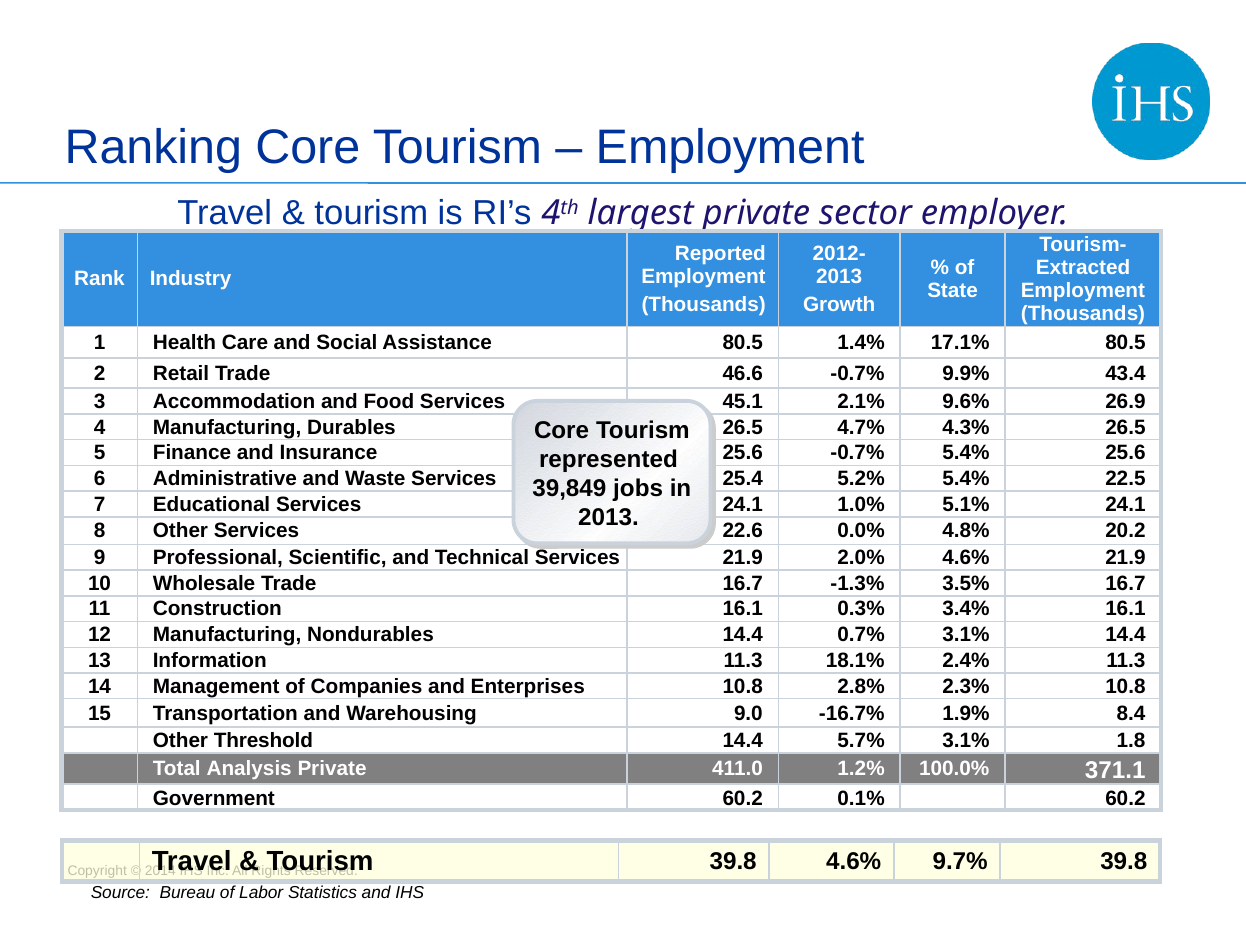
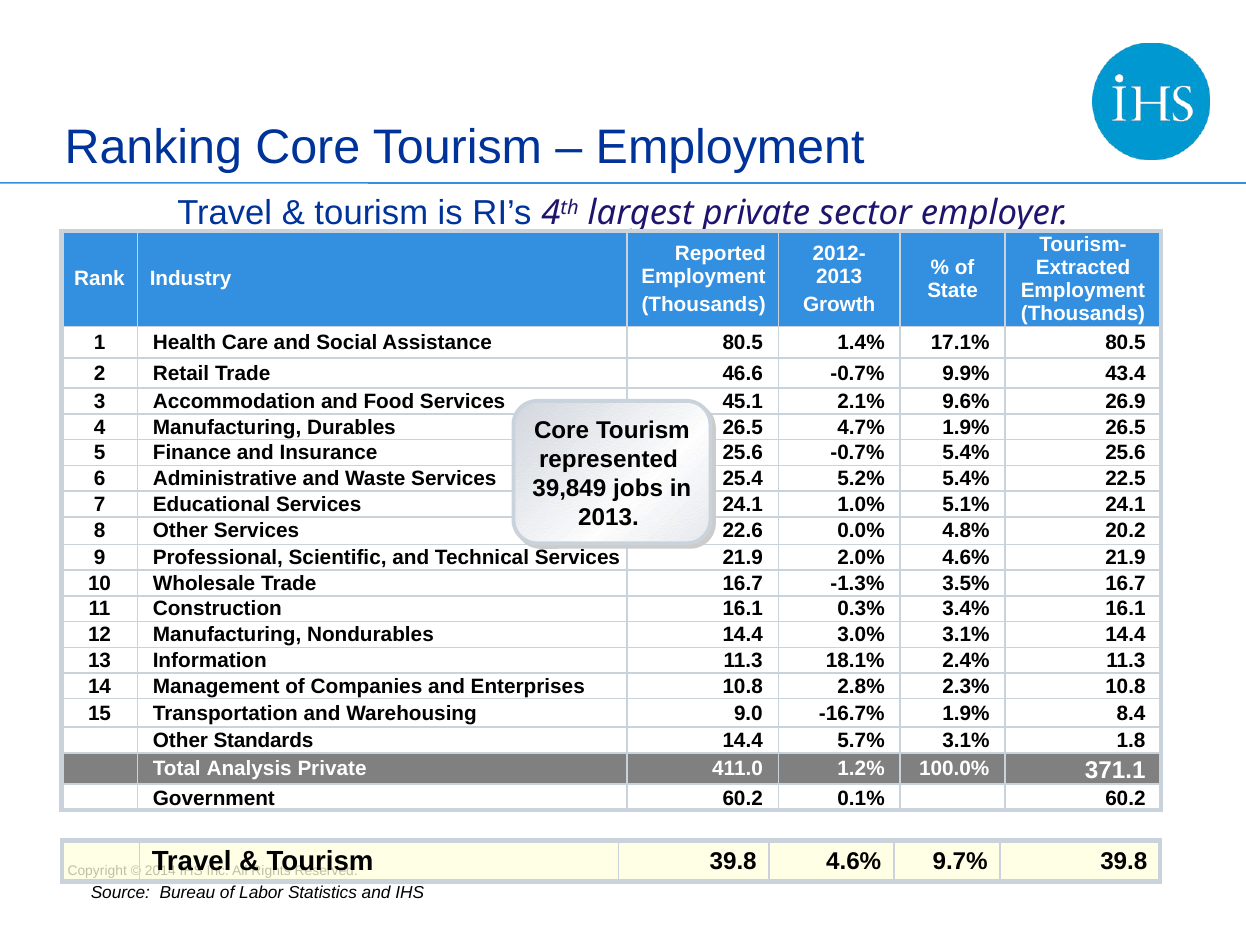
4.7% 4.3%: 4.3% -> 1.9% (966, 427)
0.7%: 0.7% -> 3.0% (861, 635)
Threshold: Threshold -> Standards (263, 741)
